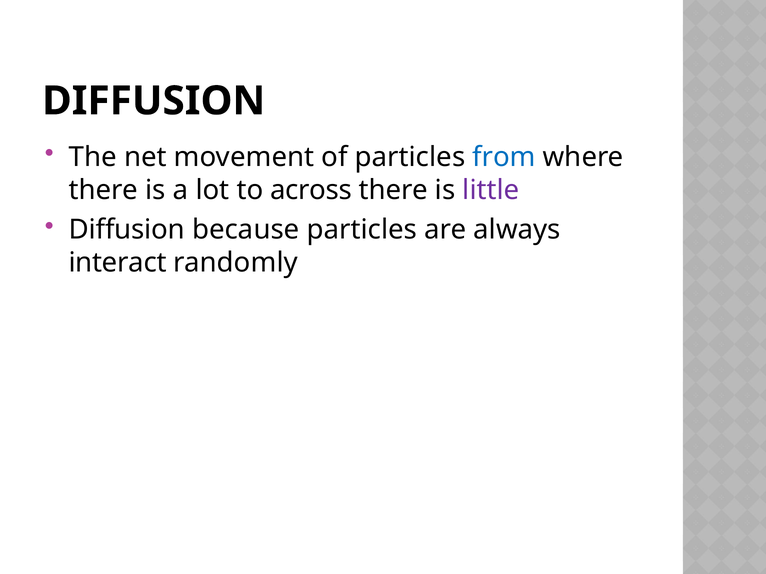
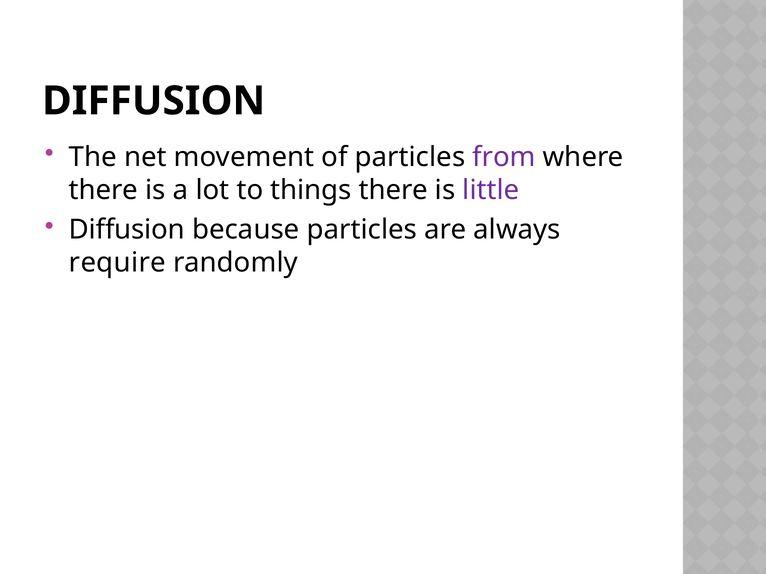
from colour: blue -> purple (504, 157)
across: across -> things (311, 190)
interact: interact -> require (117, 263)
